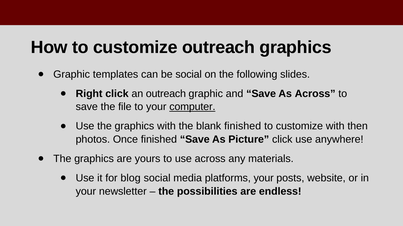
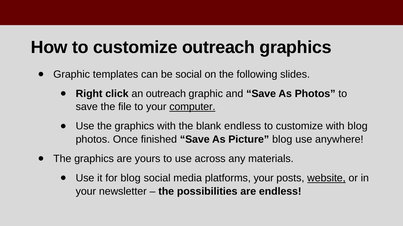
As Across: Across -> Photos (315, 94)
blank finished: finished -> endless (243, 127)
with then: then -> blog (358, 127)
Picture click: click -> blog (282, 140)
website underline: none -> present (326, 179)
